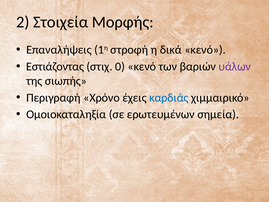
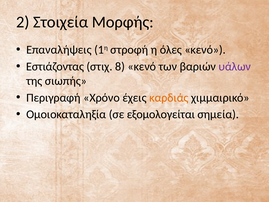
δικά: δικά -> όλες (171, 50)
0: 0 -> 8 (120, 66)
καρδιάς colour: blue -> orange (169, 98)
ερωτευμένων: ερωτευμένων -> εξομολογείται (161, 114)
